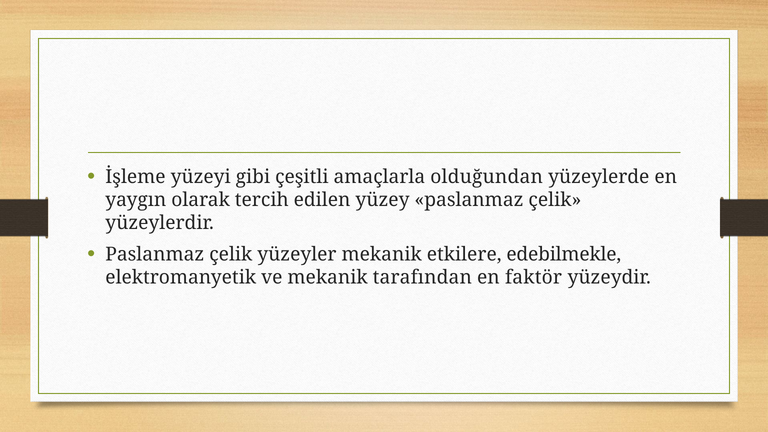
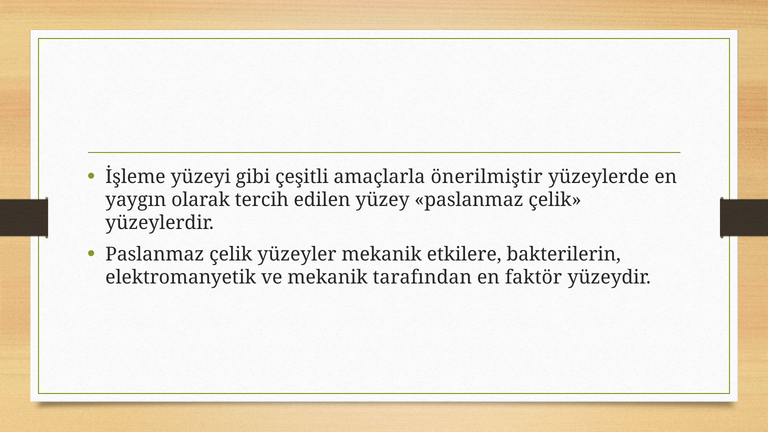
olduğundan: olduğundan -> önerilmiştir (487, 177)
edebilmekle: edebilmekle -> bakterilerin (564, 255)
